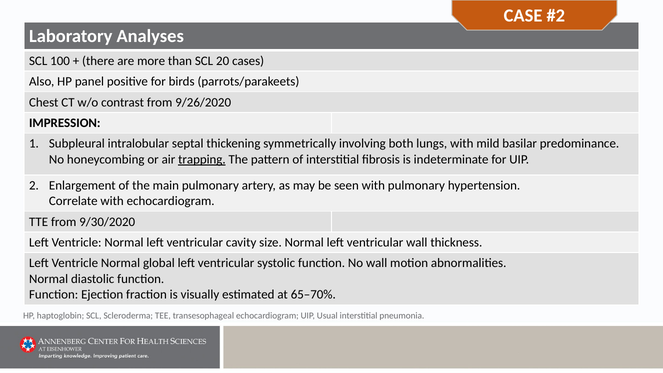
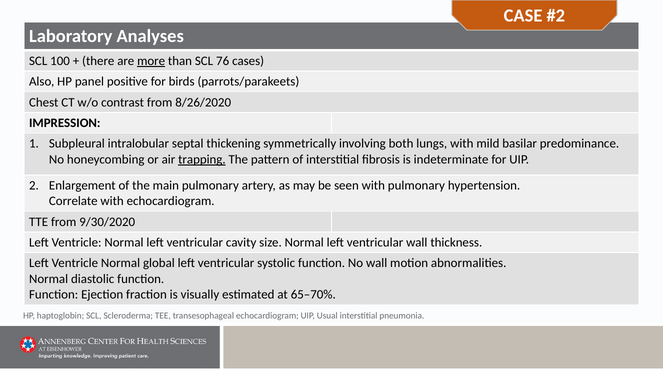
more underline: none -> present (151, 61)
20: 20 -> 76 (223, 61)
9/26/2020: 9/26/2020 -> 8/26/2020 (203, 102)
